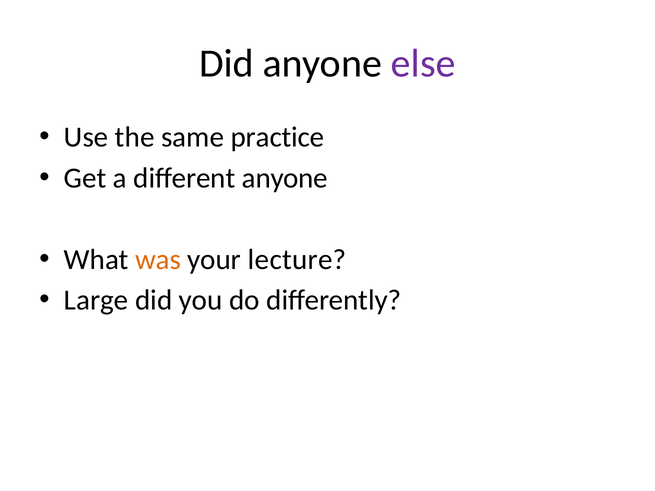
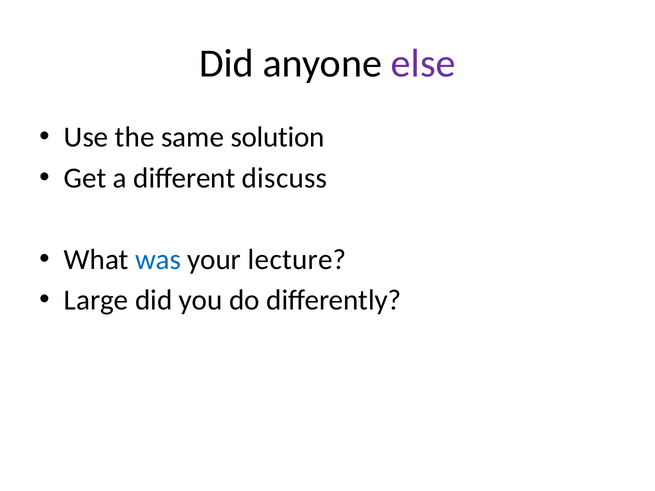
practice: practice -> solution (278, 137)
different anyone: anyone -> discuss (285, 178)
was colour: orange -> blue (158, 260)
